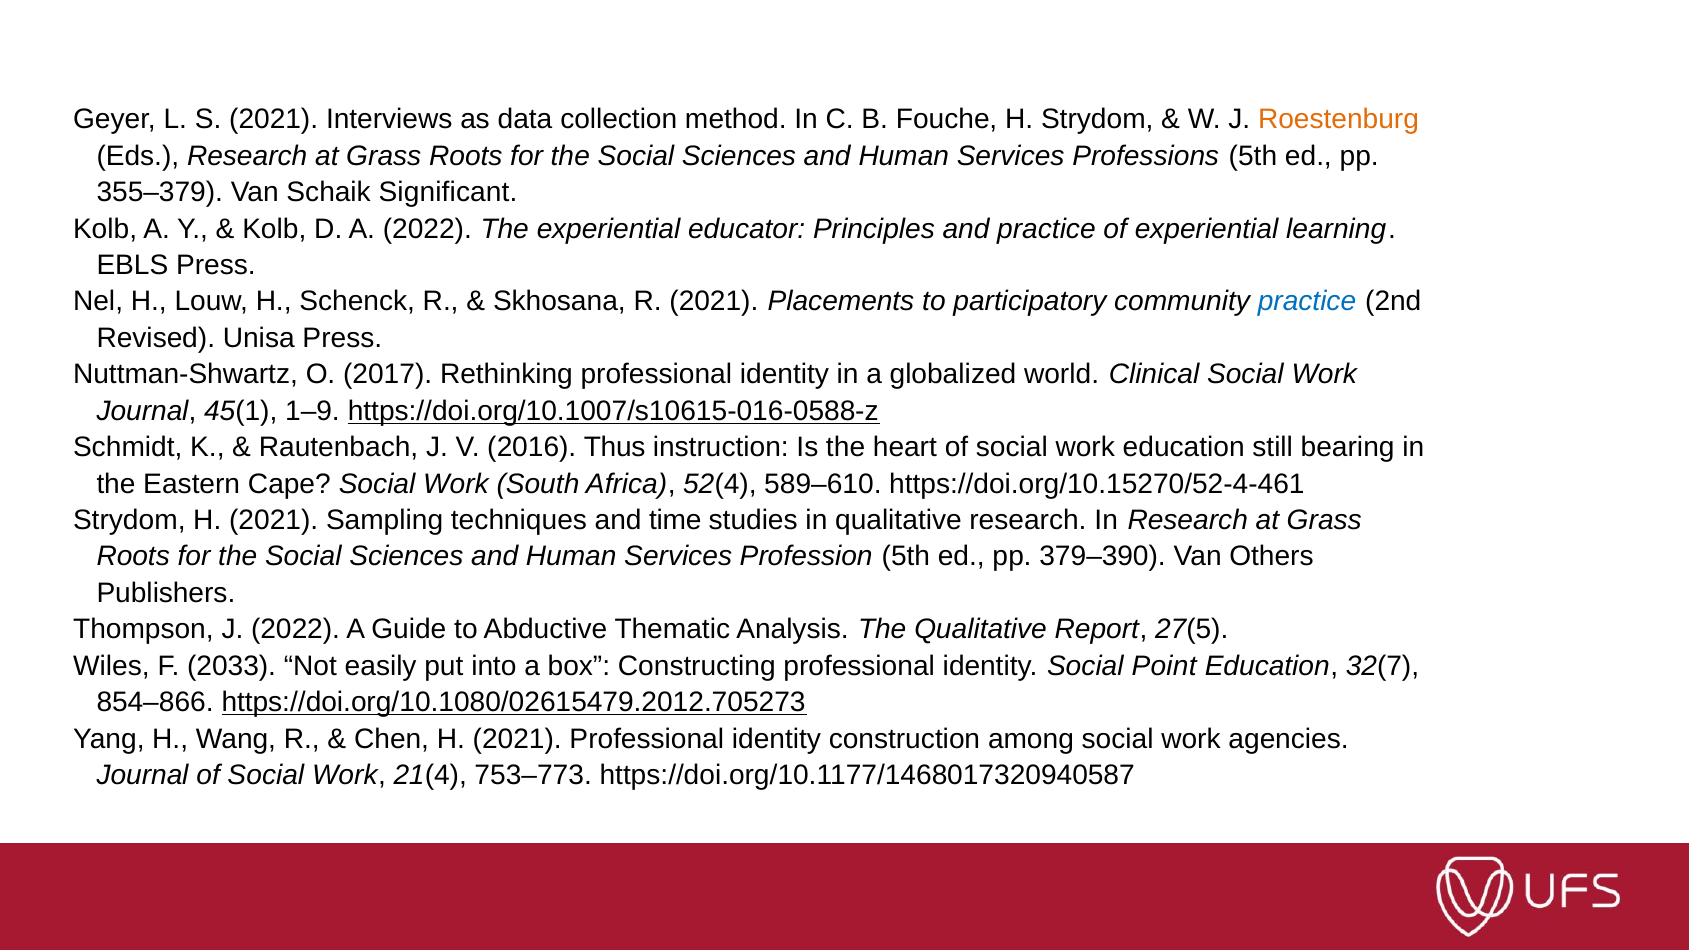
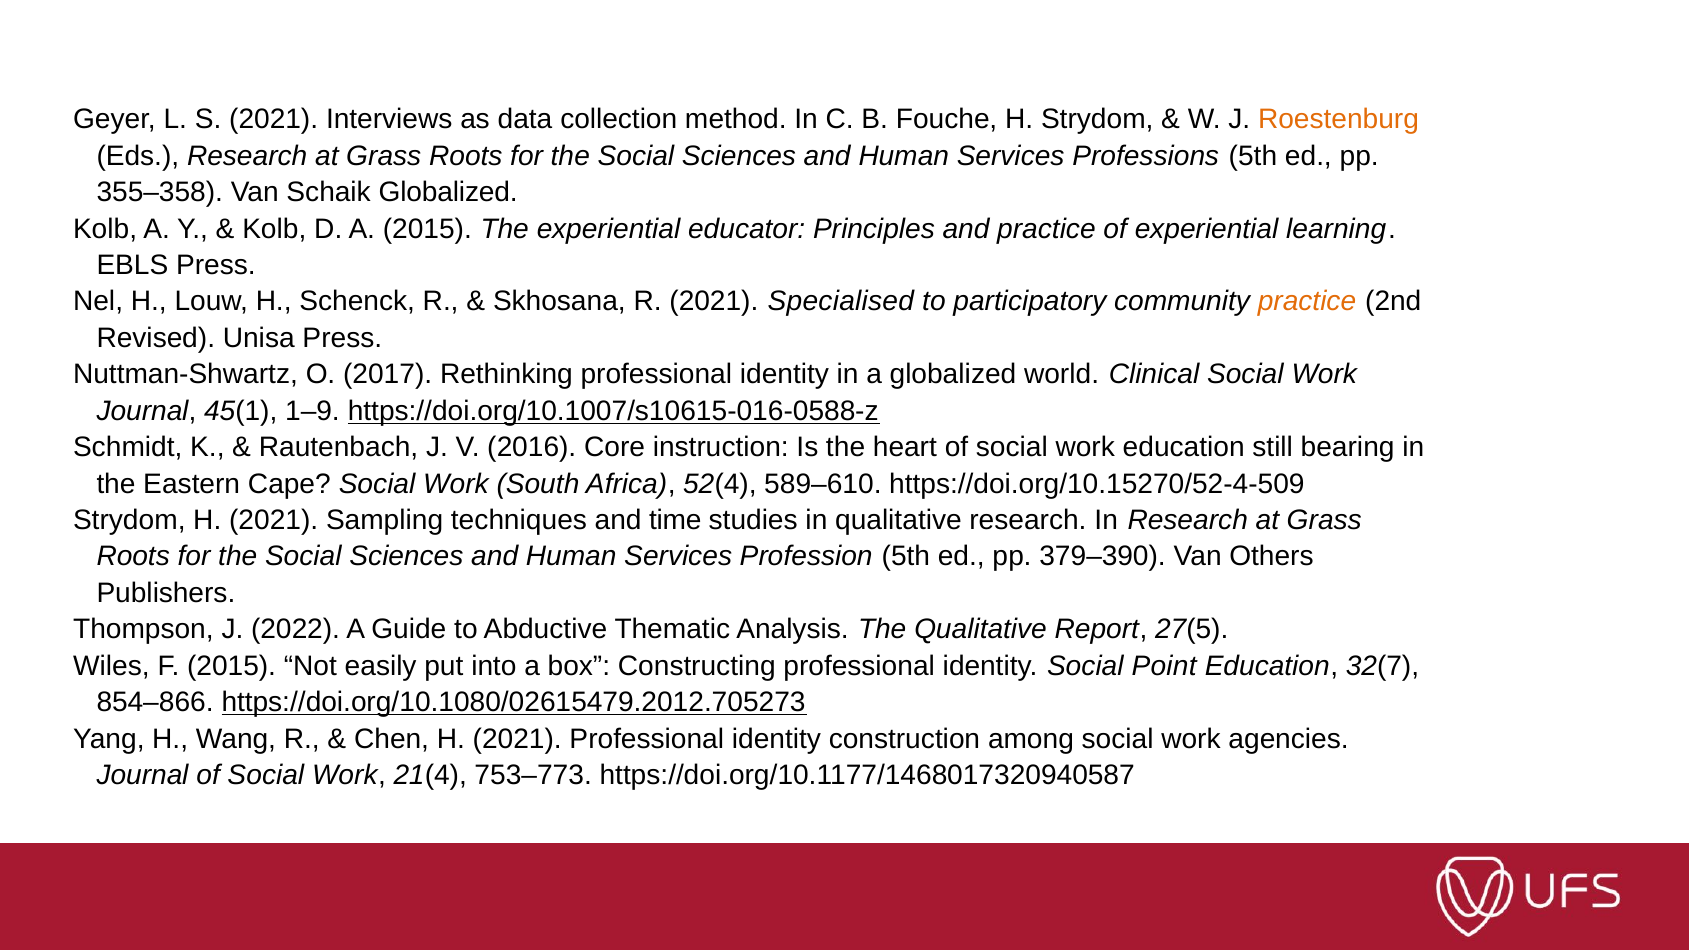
355–379: 355–379 -> 355–358 (160, 192)
Schaik Significant: Significant -> Globalized (448, 192)
A 2022: 2022 -> 2015 (427, 229)
Placements: Placements -> Specialised (841, 302)
practice colour: blue -> orange (1307, 302)
Thus: Thus -> Core (615, 447)
https://doi.org/10.15270/52-4-461: https://doi.org/10.15270/52-4-461 -> https://doi.org/10.15270/52-4-509 (1097, 484)
F 2033: 2033 -> 2015 (232, 666)
